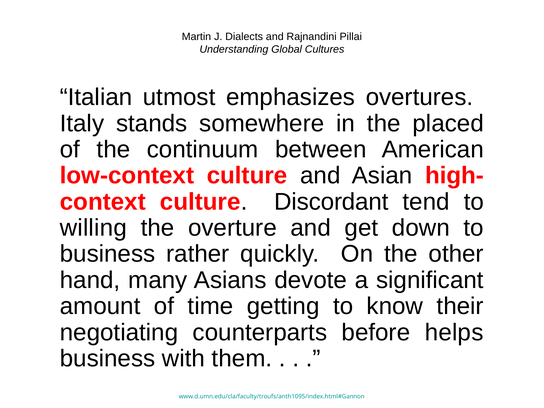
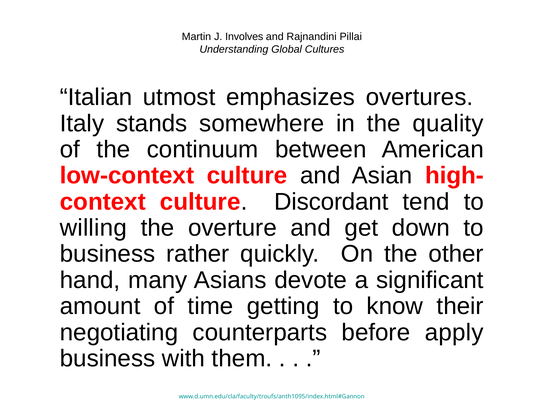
Dialects: Dialects -> Involves (244, 37)
placed: placed -> quality (448, 123)
helps: helps -> apply (454, 332)
